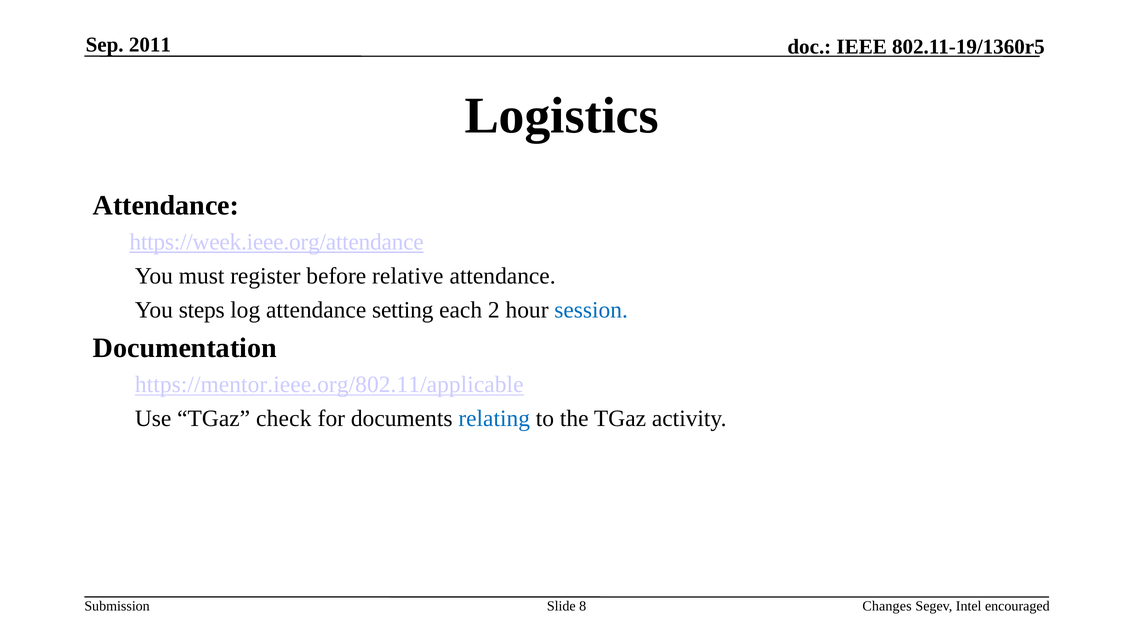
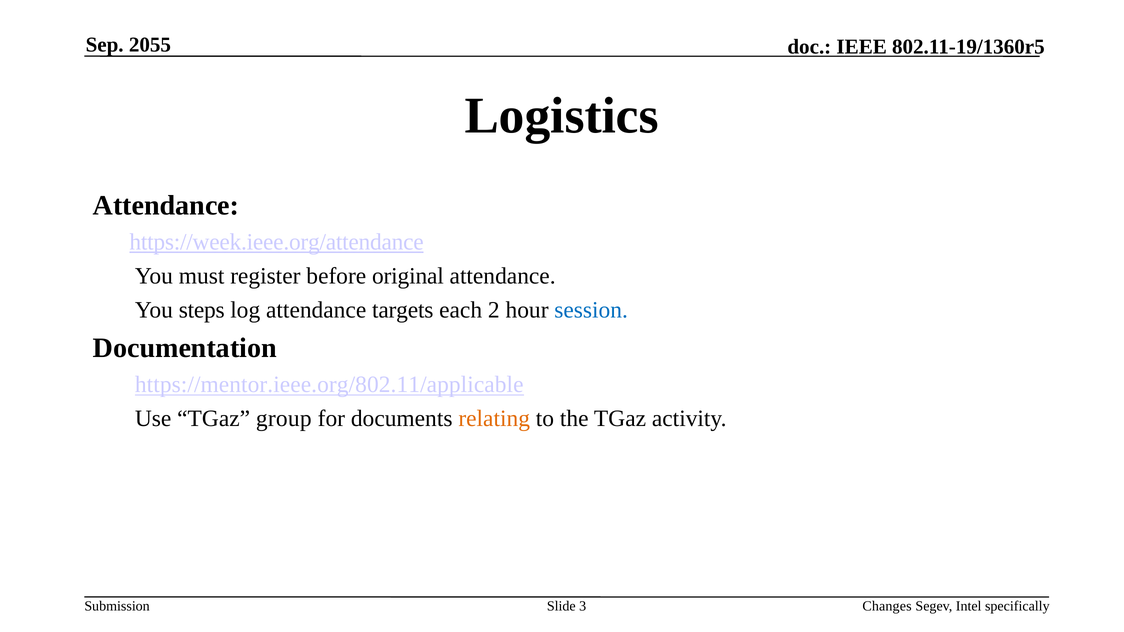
2011: 2011 -> 2055 (150, 45)
relative: relative -> original (408, 276)
setting: setting -> targets (403, 310)
check: check -> group (284, 419)
relating colour: blue -> orange (494, 419)
8: 8 -> 3 (583, 606)
encouraged: encouraged -> specifically (1017, 606)
